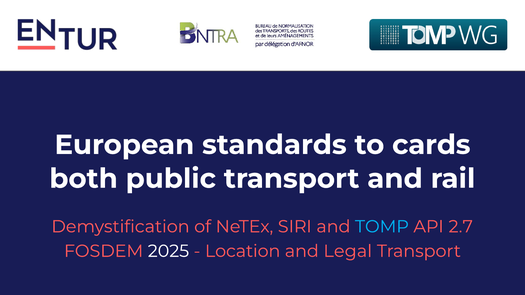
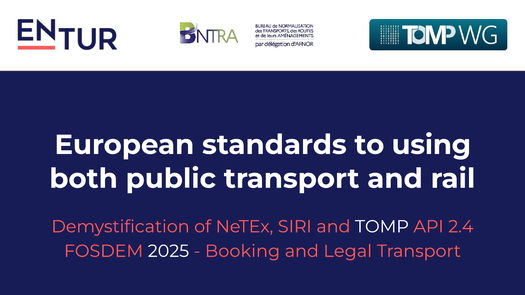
cards: cards -> using (431, 145)
TOMP colour: light blue -> white (382, 227)
2.7: 2.7 -> 2.4 (461, 227)
Location: Location -> Booking (242, 251)
